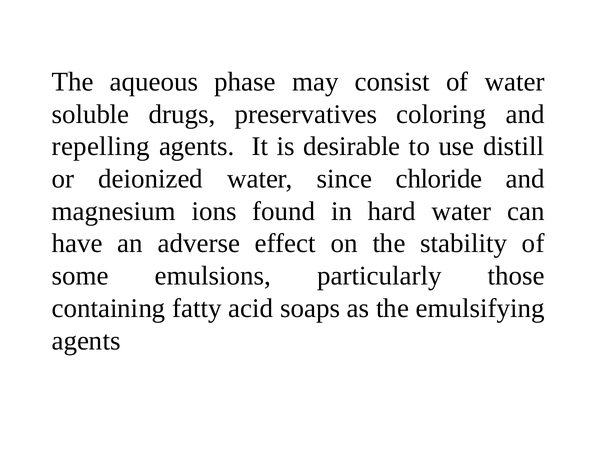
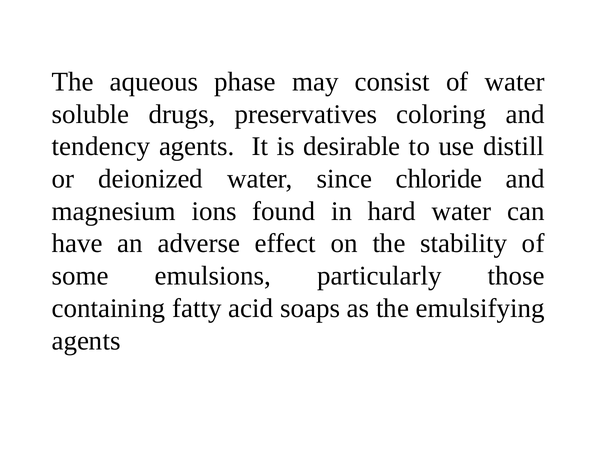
repelling: repelling -> tendency (101, 147)
